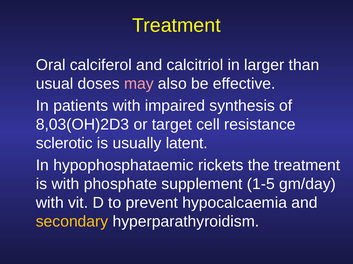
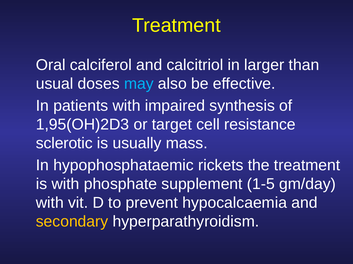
may colour: pink -> light blue (139, 84)
8,03(OH)2D3: 8,03(OH)2D3 -> 1,95(OH)2D3 (83, 125)
latent: latent -> mass (187, 144)
